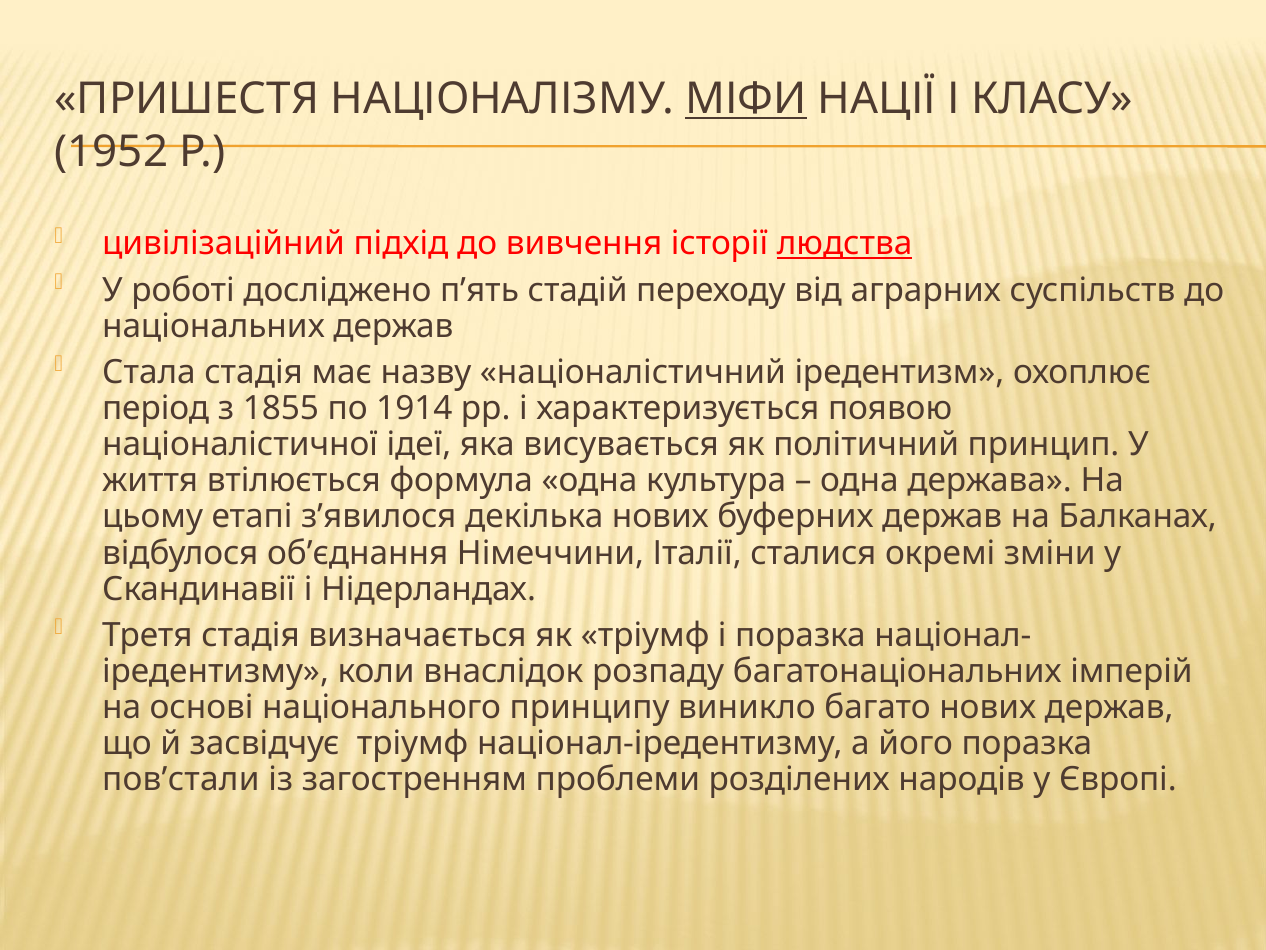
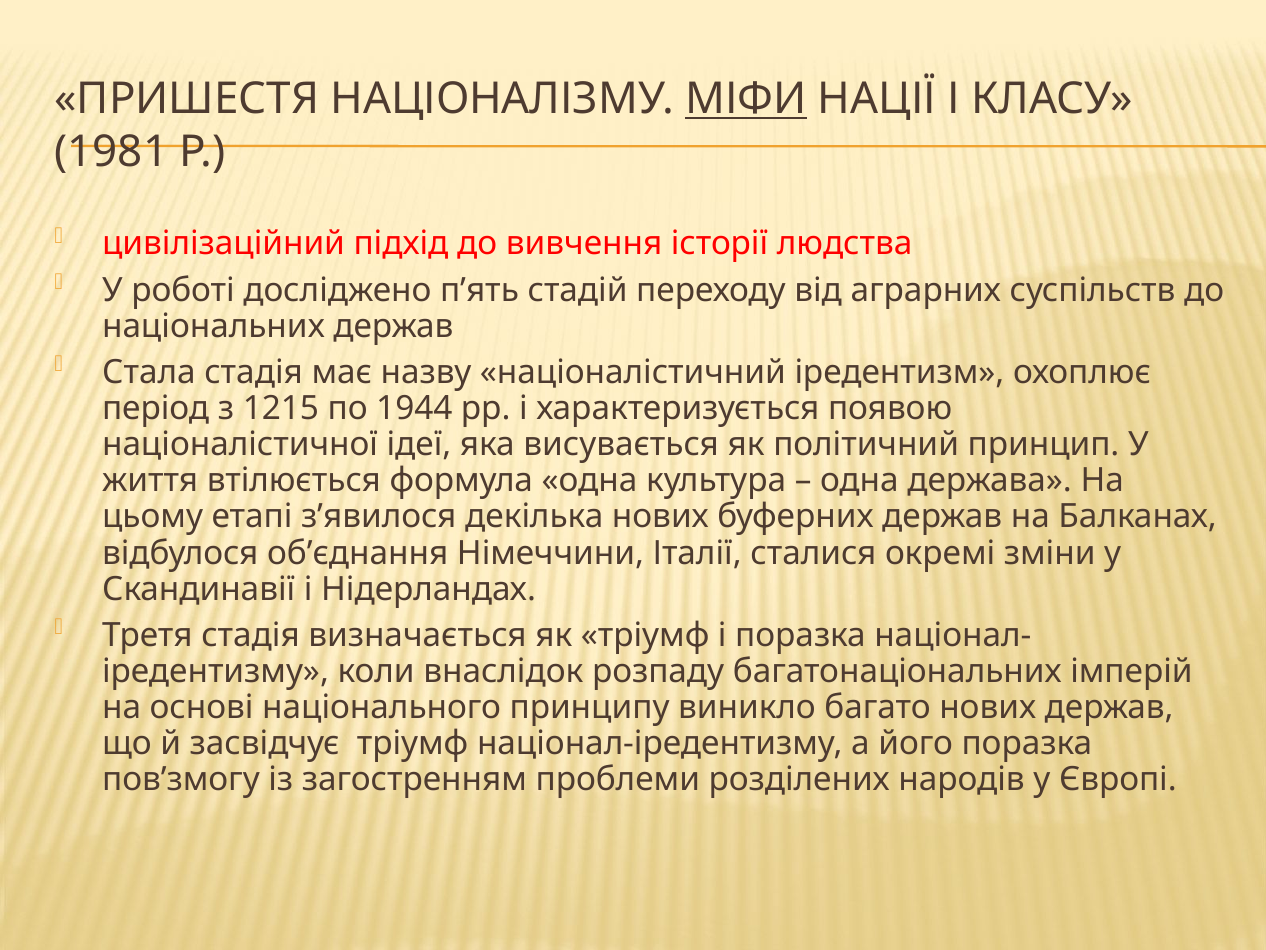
1952: 1952 -> 1981 (111, 152)
людства underline: present -> none (845, 244)
1855: 1855 -> 1215 (281, 408)
1914: 1914 -> 1944 (414, 408)
пов’стали: пов’стали -> пов’змогу (181, 779)
